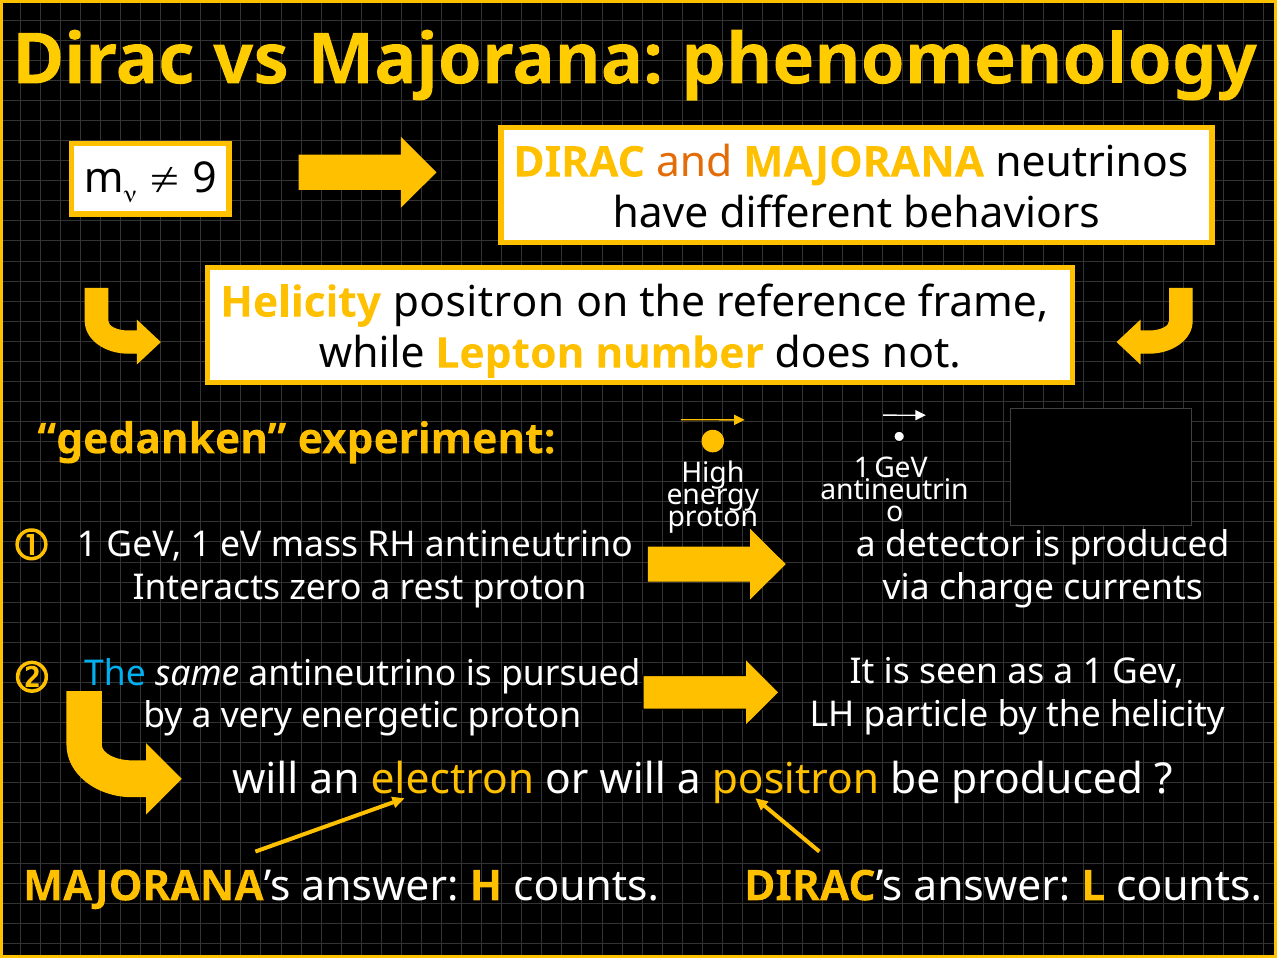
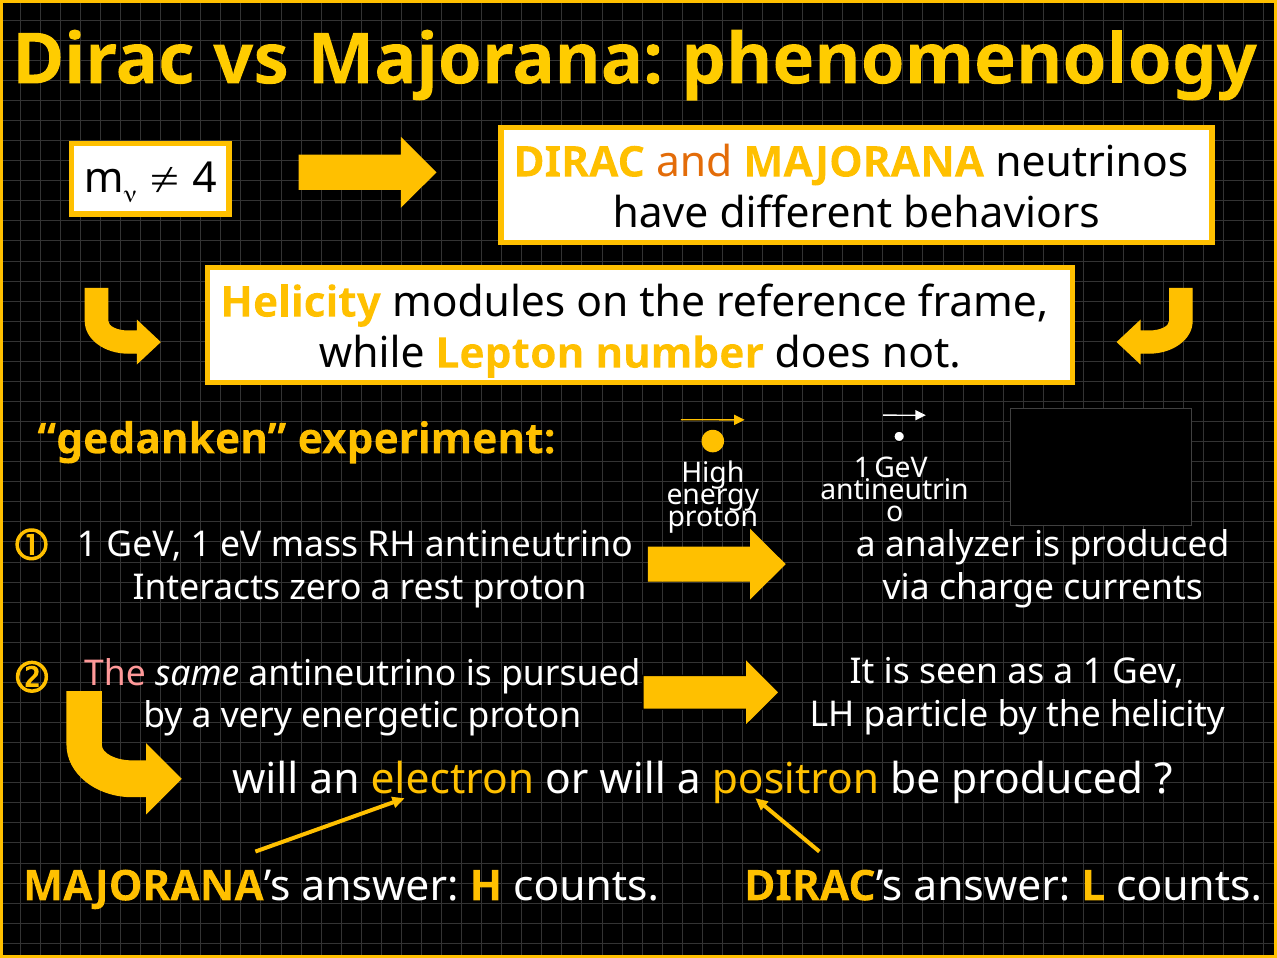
9: 9 -> 4 (204, 178)
Helicity positron: positron -> modules (479, 302)
detector: detector -> analyzer (955, 545)
The colour: light blue -> pink (115, 673)
